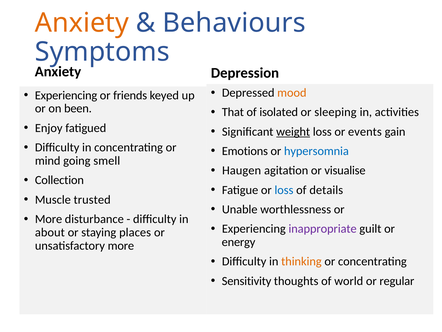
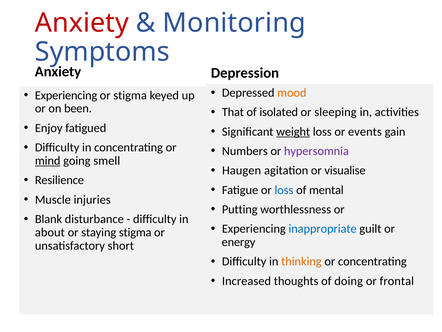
Anxiety colour: orange -> red (82, 23)
Behaviours: Behaviours -> Monitoring (234, 23)
or friends: friends -> stigma (130, 95)
Emotions: Emotions -> Numbers (245, 151)
hypersomnia colour: blue -> purple (316, 151)
mind underline: none -> present (48, 161)
Collection: Collection -> Resilience (59, 180)
details: details -> mental (326, 190)
trusted: trusted -> injuries (92, 199)
Unable: Unable -> Putting (240, 209)
More: More -> Blank (49, 219)
inappropriate colour: purple -> blue (323, 228)
staying places: places -> stigma (135, 232)
unsatisfactory more: more -> short (121, 245)
Sensitivity: Sensitivity -> Increased (246, 281)
world: world -> doing (349, 281)
regular: regular -> frontal (397, 281)
